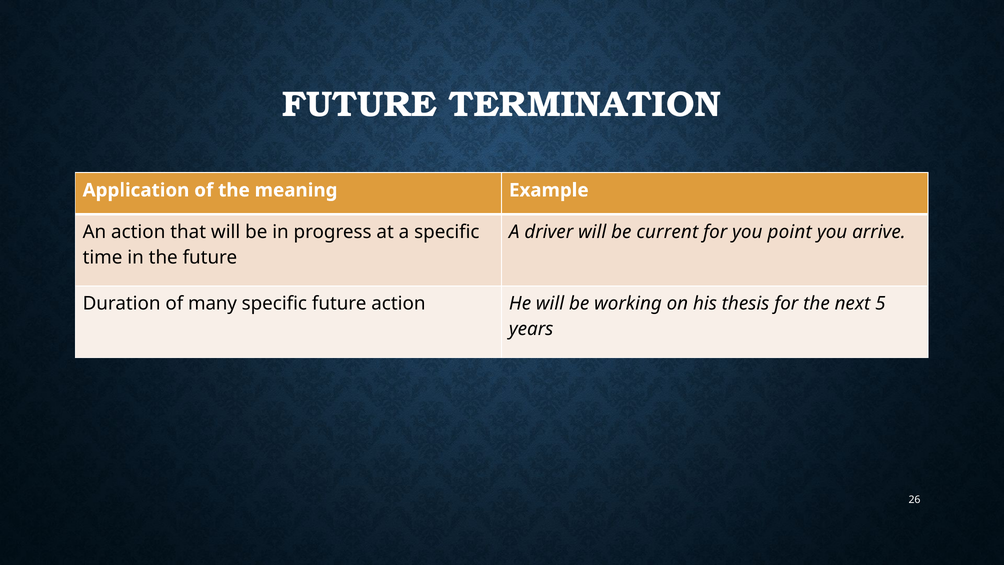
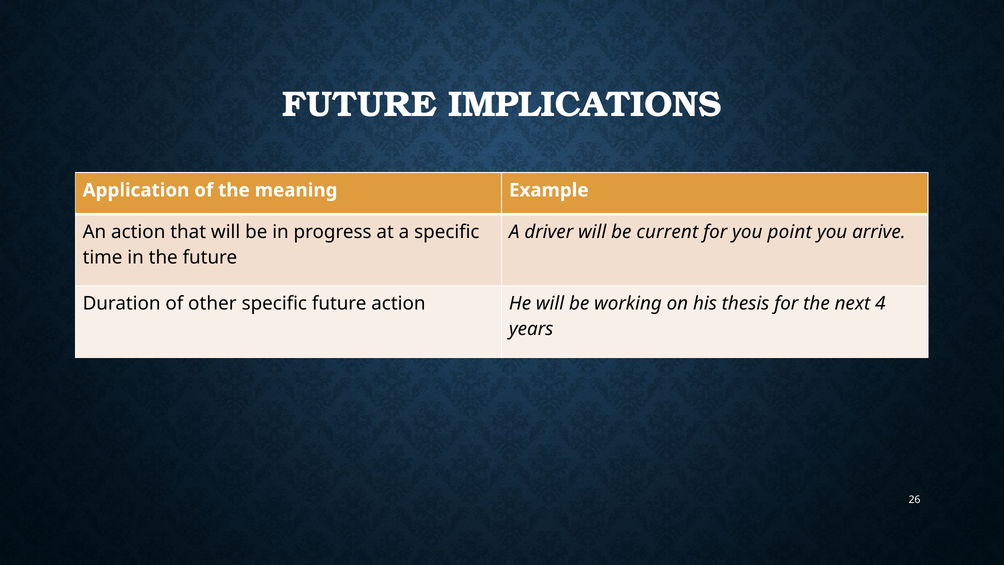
TERMINATION: TERMINATION -> IMPLICATIONS (585, 105)
many: many -> other (212, 303)
5: 5 -> 4 (880, 303)
